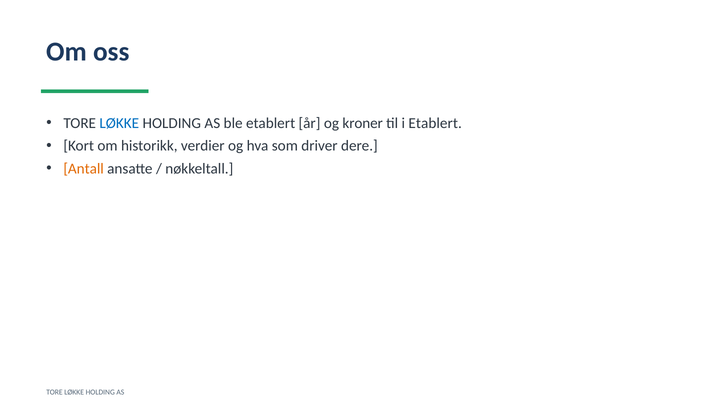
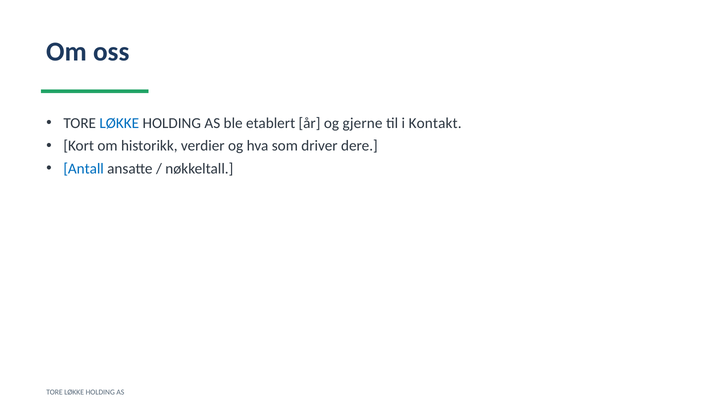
kroner: kroner -> gjerne (363, 123)
i Etablert: Etablert -> Kontakt (435, 123)
Antall colour: orange -> blue (84, 169)
